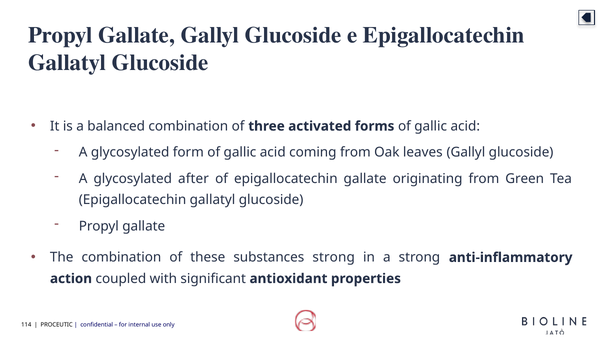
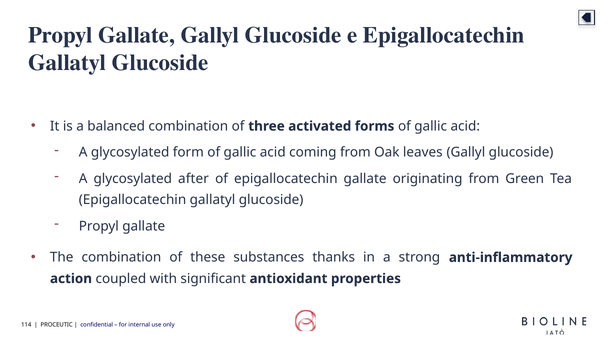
substances strong: strong -> thanks (334, 257)
